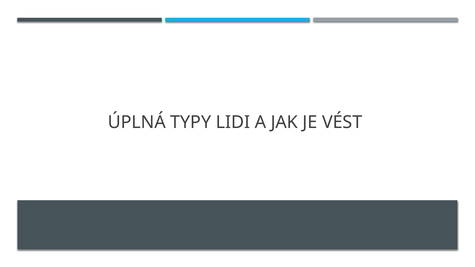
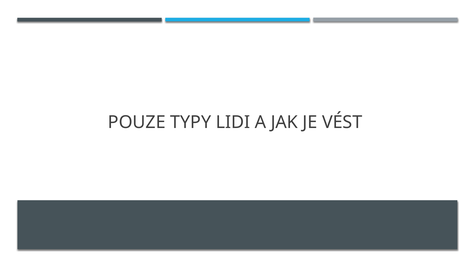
ÚPLNÁ: ÚPLNÁ -> POUZE (137, 122)
